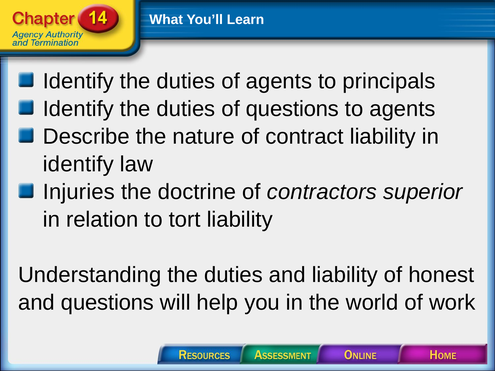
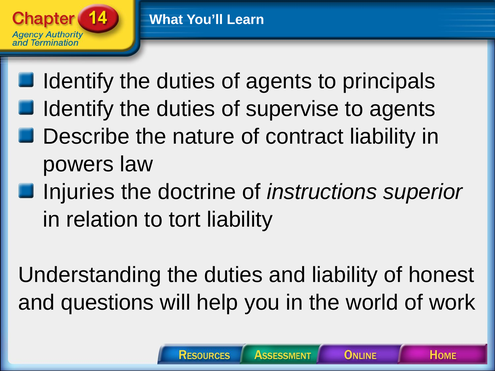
of questions: questions -> supervise (292, 109)
identify: identify -> powers (78, 164)
contractors: contractors -> instructions (322, 192)
